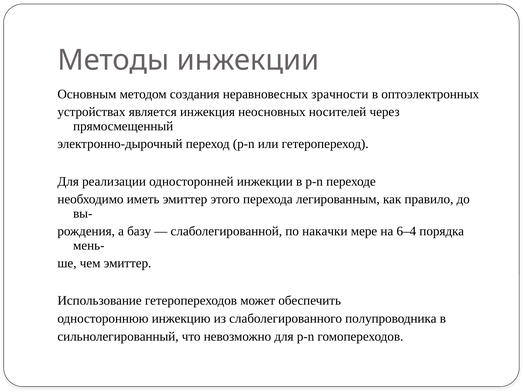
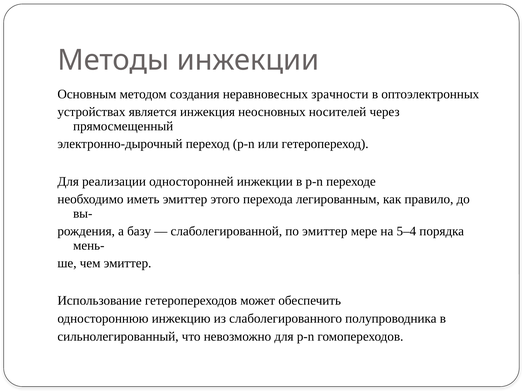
по накачки: накачки -> эмиттер (325, 231)
6–4: 6–4 -> 5–4 (406, 231)
